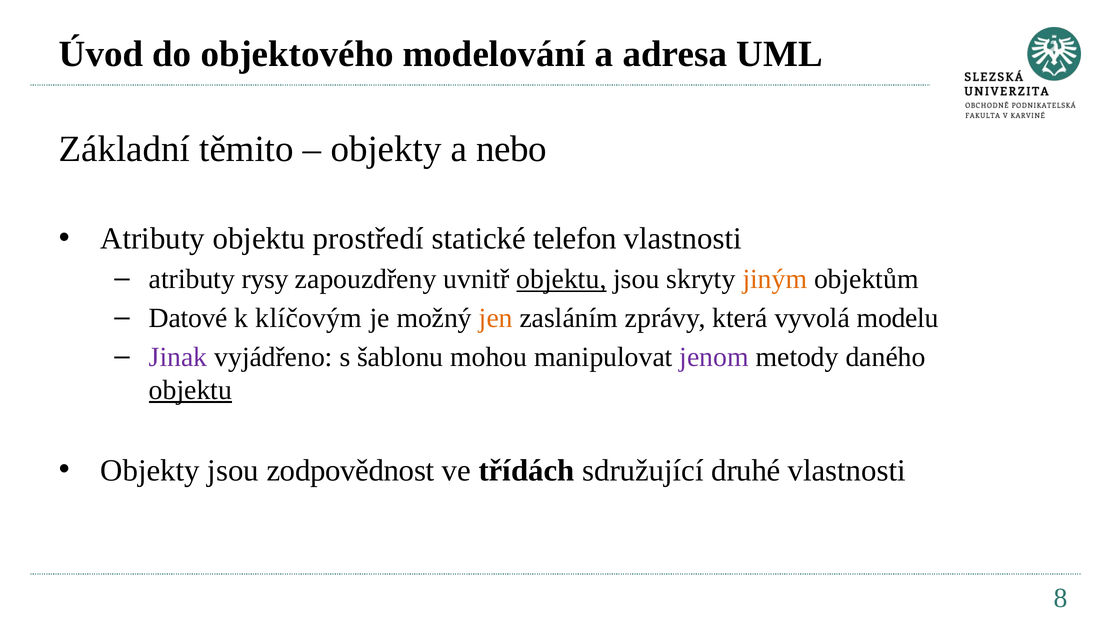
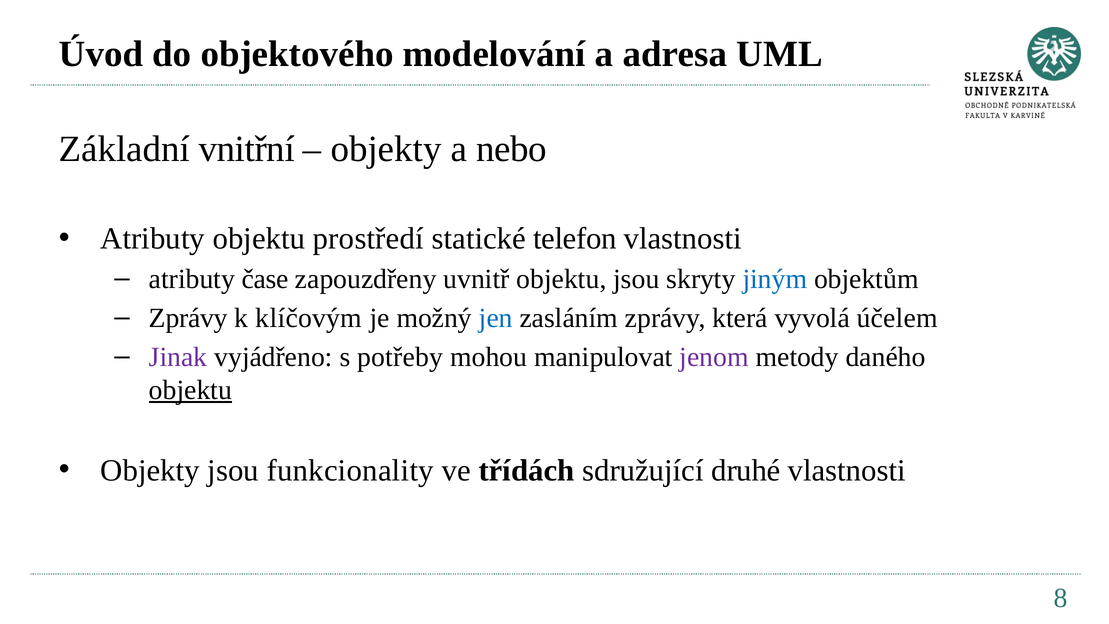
těmito: těmito -> vnitřní (247, 149)
rysy: rysy -> čase (265, 279)
objektu underline: present -> none (561, 279)
jiným colour: orange -> blue (775, 279)
Datové: Datové -> Zprávy (188, 318)
jen colour: orange -> blue (496, 318)
modelu: modelu -> účelem (897, 318)
šablonu: šablonu -> potřeby (400, 357)
zodpovědnost: zodpovědnost -> funkcionality (350, 470)
